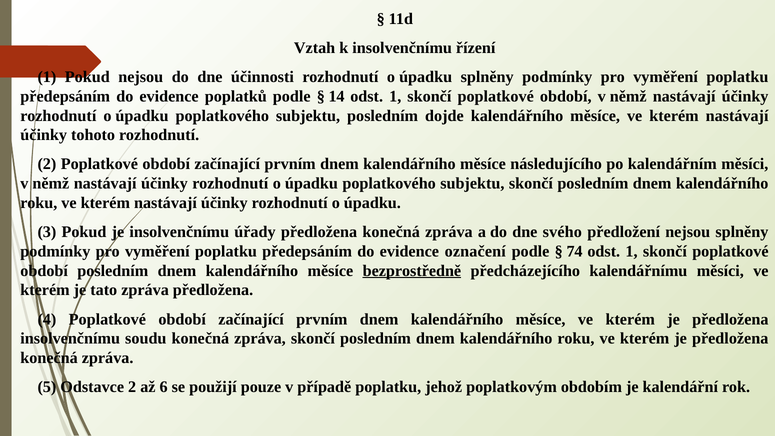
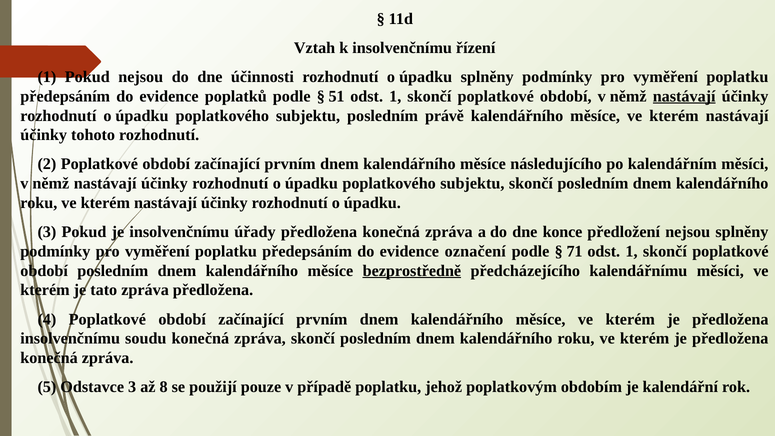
14: 14 -> 51 (337, 96)
nastávají underline: none -> present (684, 96)
dojde: dojde -> právě (444, 116)
svého: svého -> konce (562, 232)
74: 74 -> 71 (575, 251)
Odstavce 2: 2 -> 3 (132, 387)
6: 6 -> 8 (164, 387)
